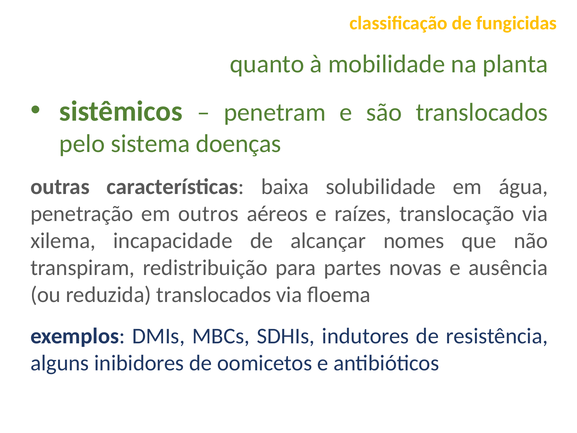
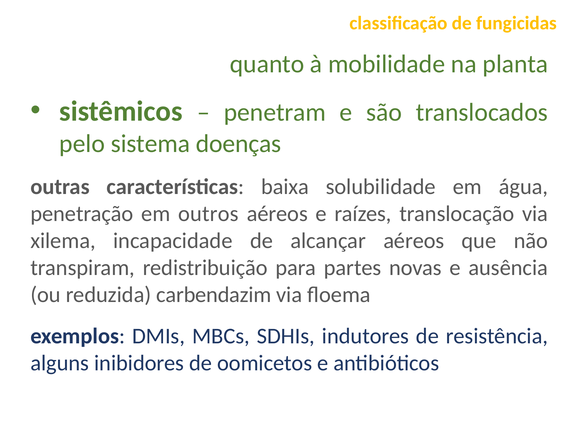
alcançar nomes: nomes -> aéreos (414, 241)
reduzida translocados: translocados -> carbendazim (214, 294)
